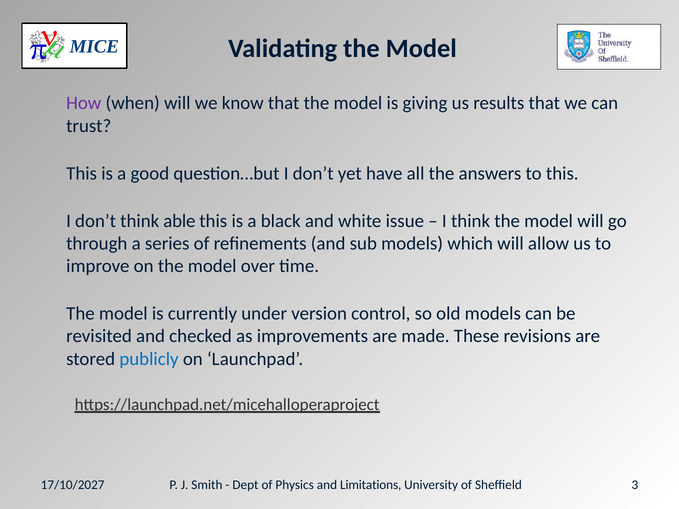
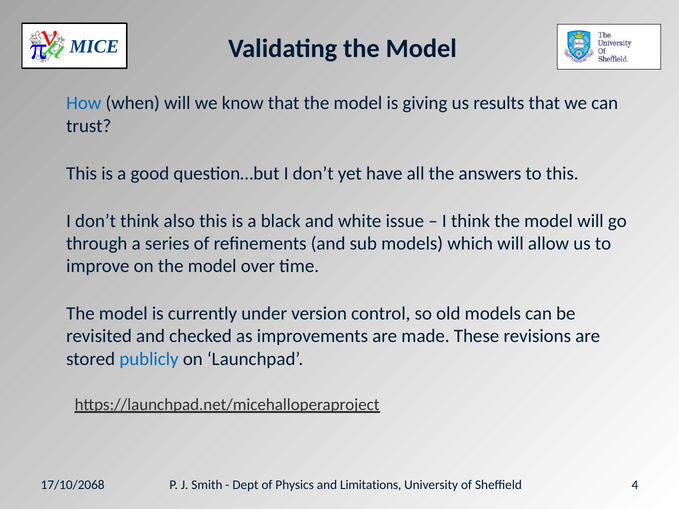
How colour: purple -> blue (84, 103)
able: able -> also (179, 221)
17/10/2027: 17/10/2027 -> 17/10/2068 (73, 485)
3: 3 -> 4 (635, 485)
